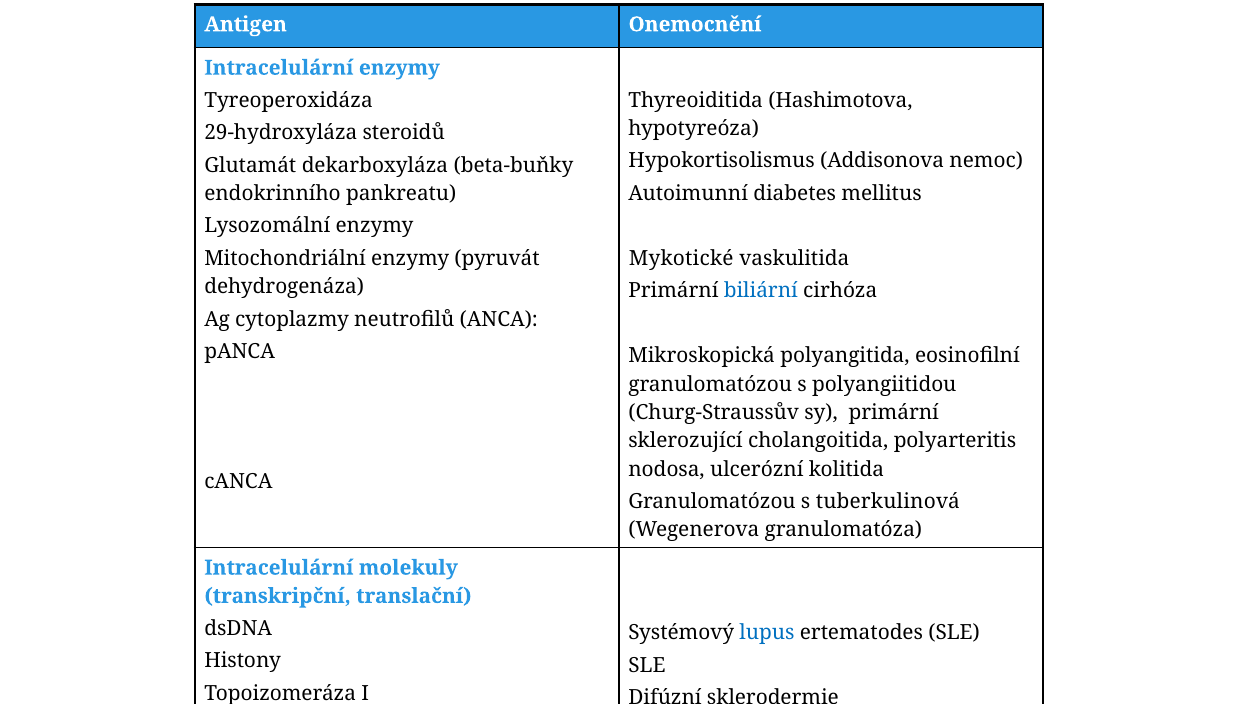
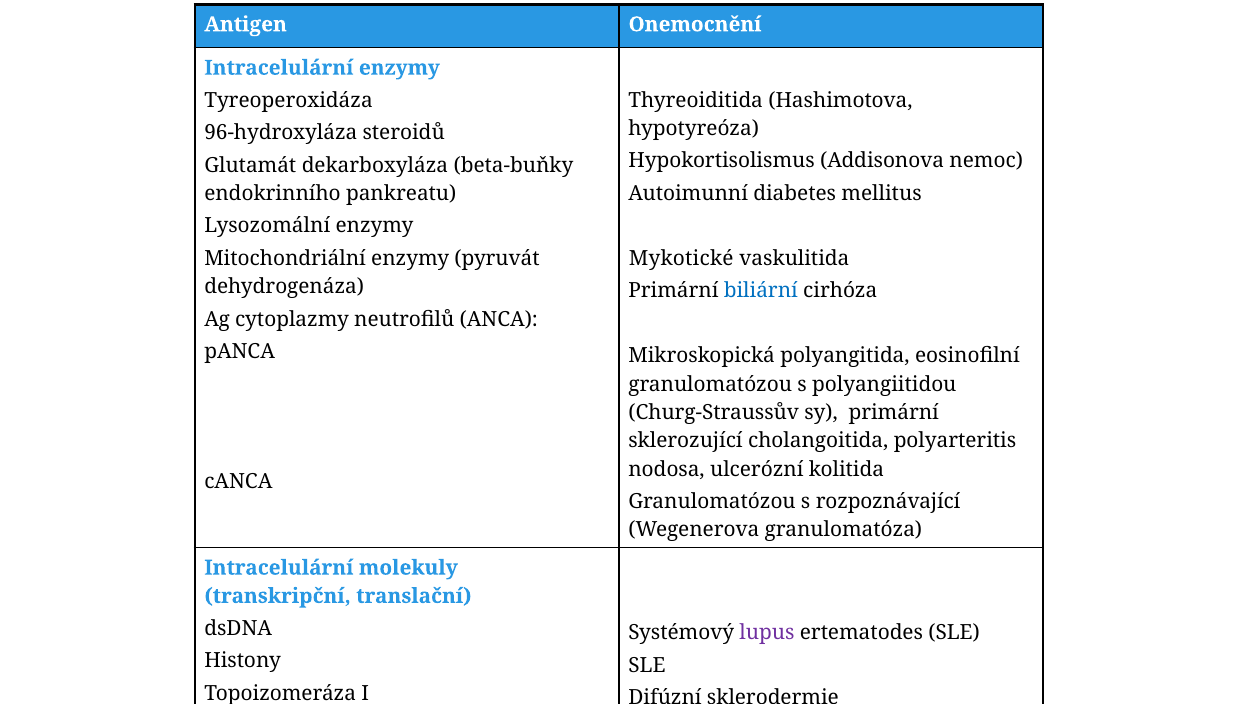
29-hydroxyláza: 29-hydroxyláza -> 96-hydroxyláza (281, 133)
tuberkulinová: tuberkulinová -> rozpoznávající (888, 501)
lupus colour: blue -> purple (767, 632)
